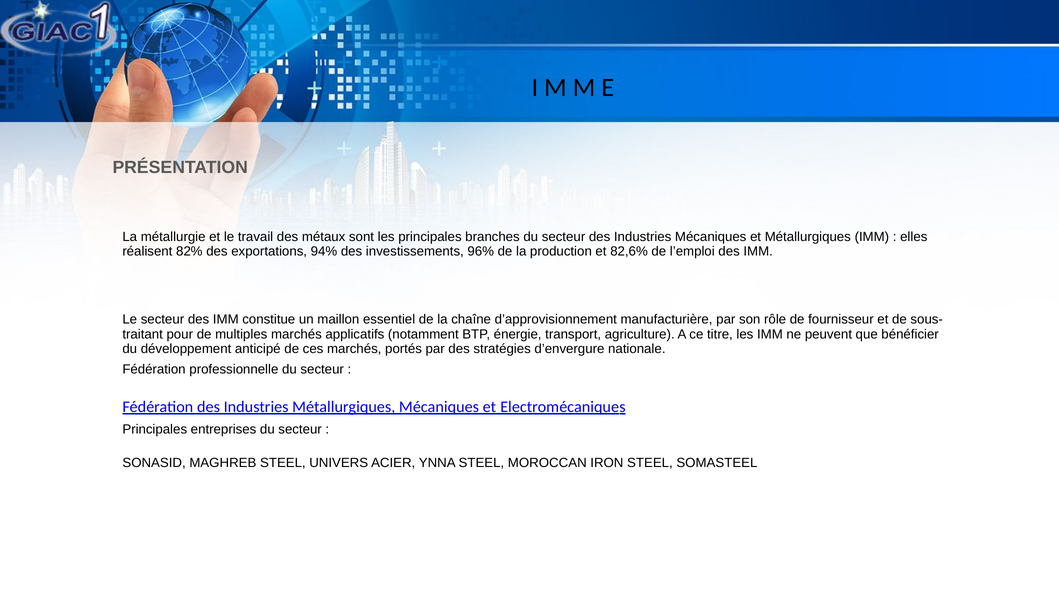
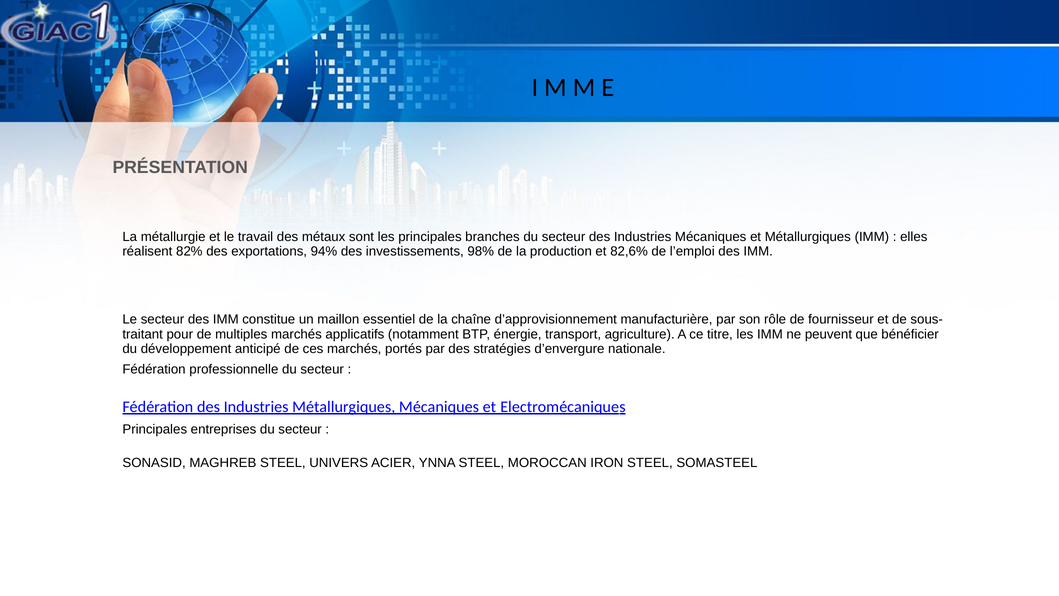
96%: 96% -> 98% (481, 251)
